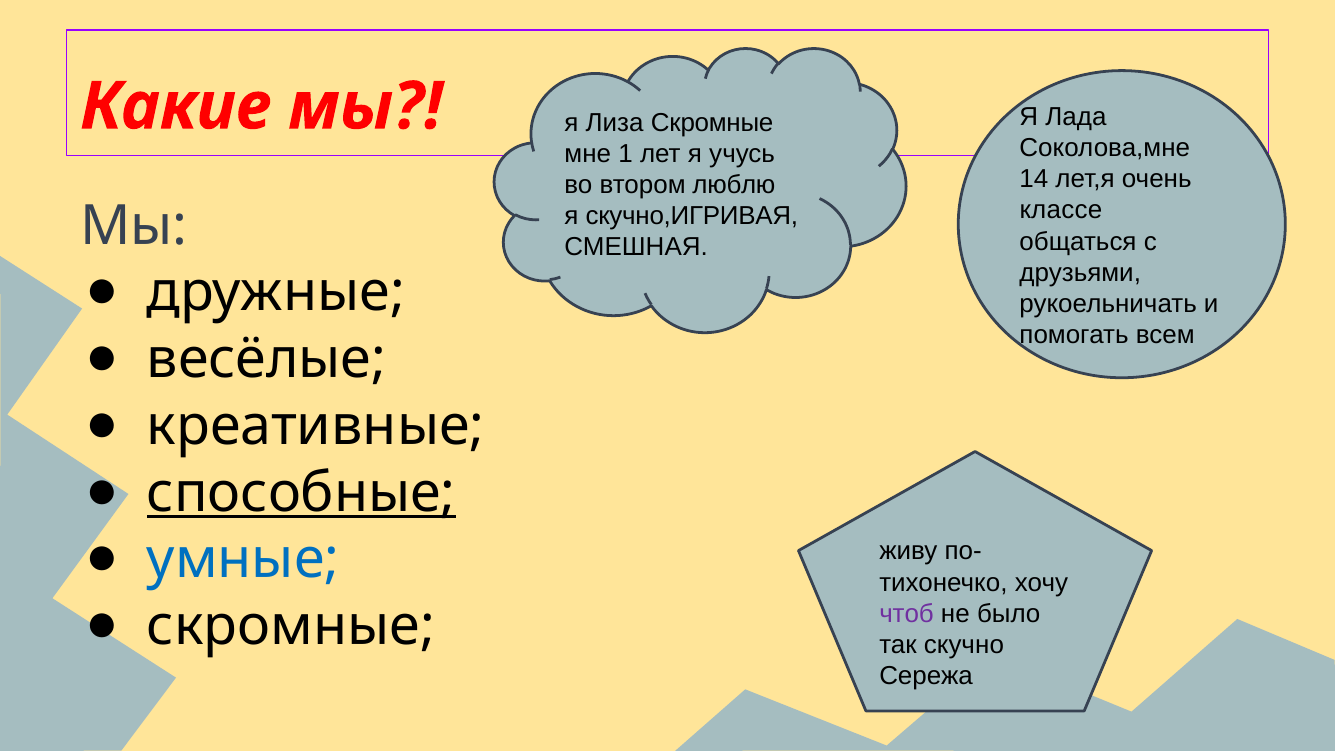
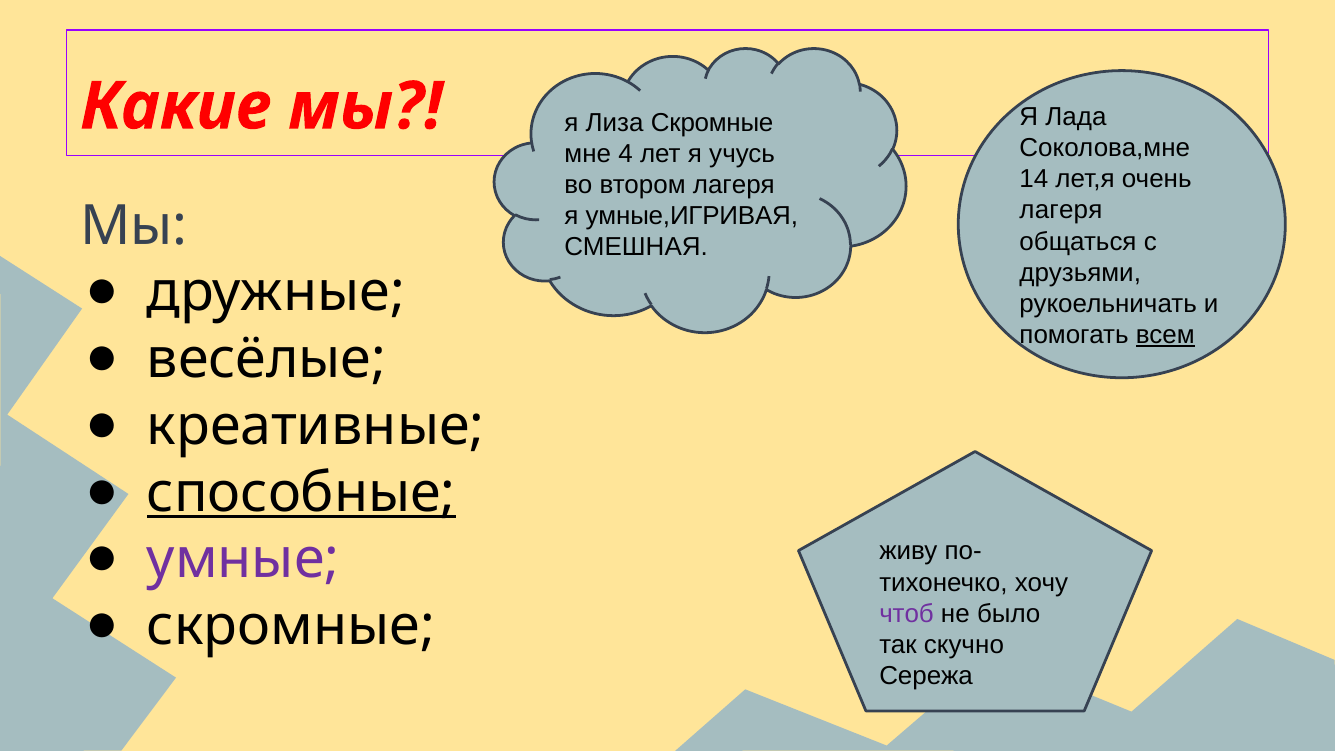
1: 1 -> 4 (625, 154)
втором люблю: люблю -> лагеря (734, 185)
классе: классе -> лагеря (1061, 210)
скучно,ИГРИВАЯ: скучно,ИГРИВАЯ -> умные,ИГРИВАЯ (692, 216)
всем underline: none -> present (1165, 335)
умные colour: blue -> purple (243, 560)
